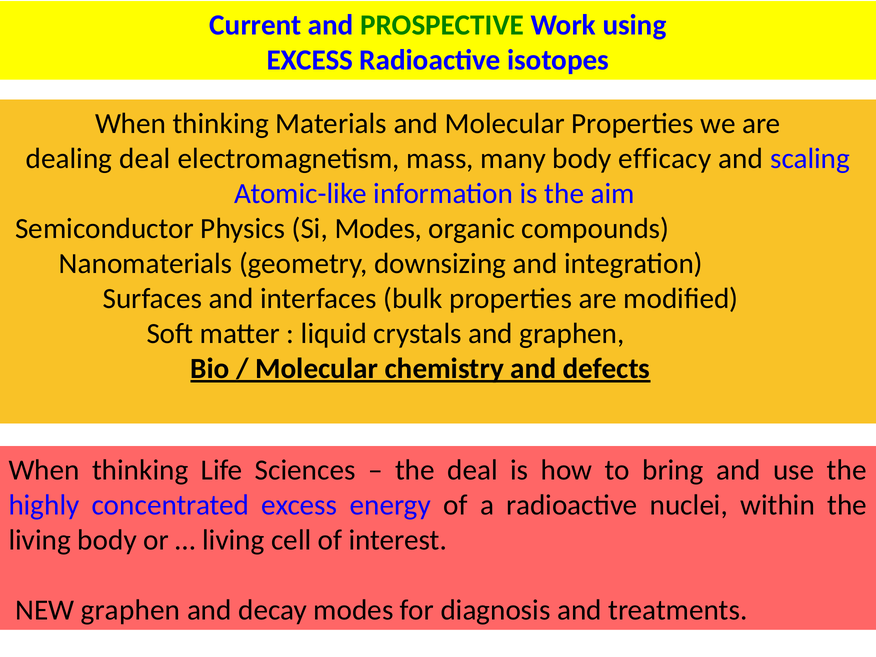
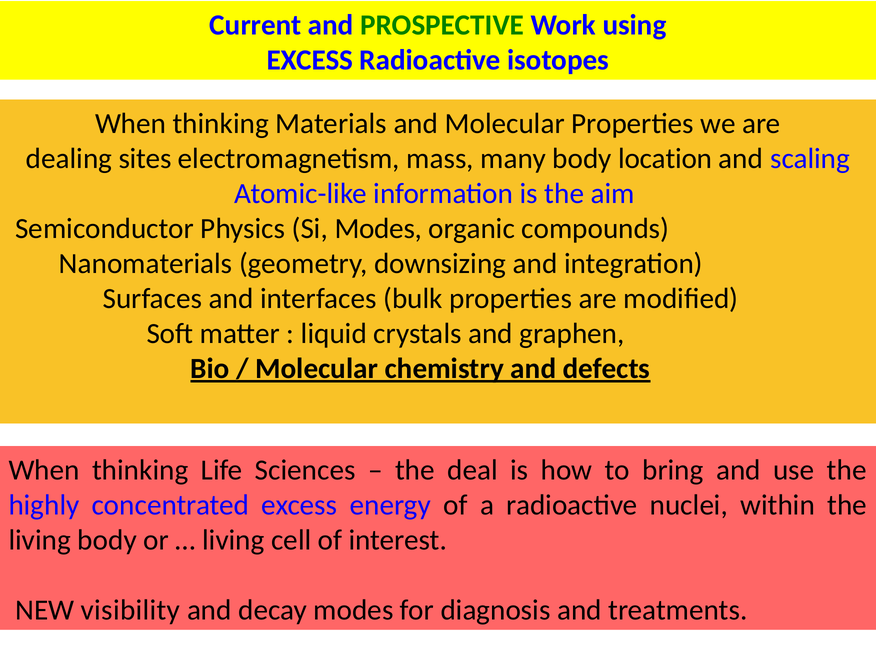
dealing deal: deal -> sites (145, 158)
efficacy: efficacy -> location (665, 158)
NEW graphen: graphen -> visibility (130, 610)
